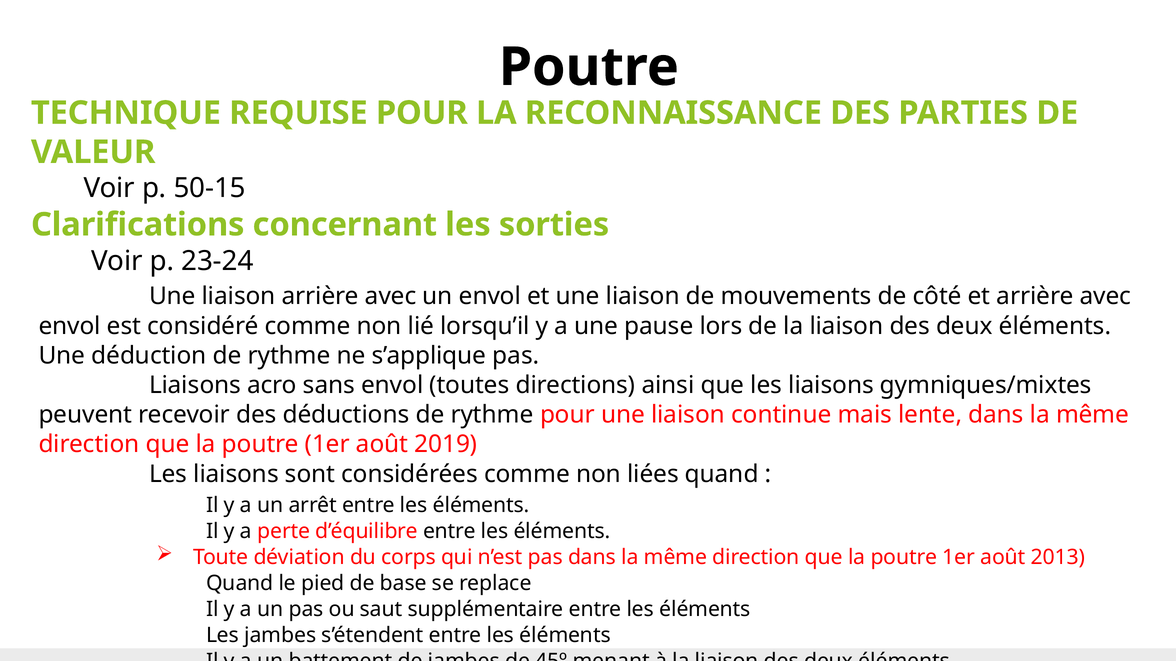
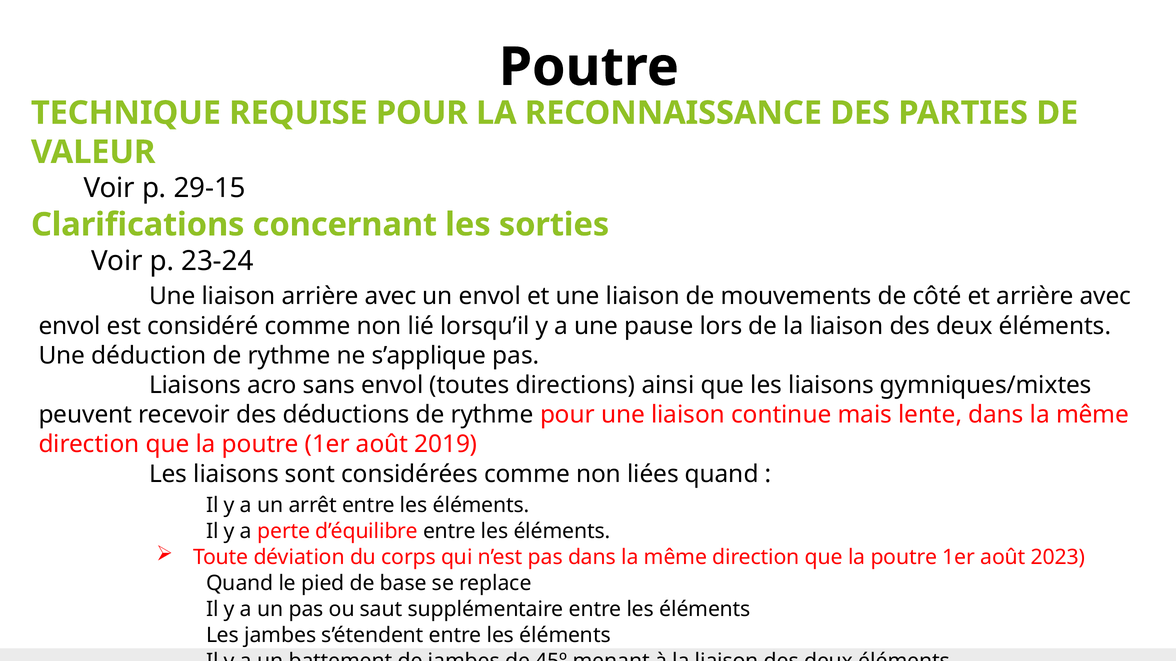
50-15: 50-15 -> 29-15 (210, 188)
2013: 2013 -> 2023 (1058, 558)
